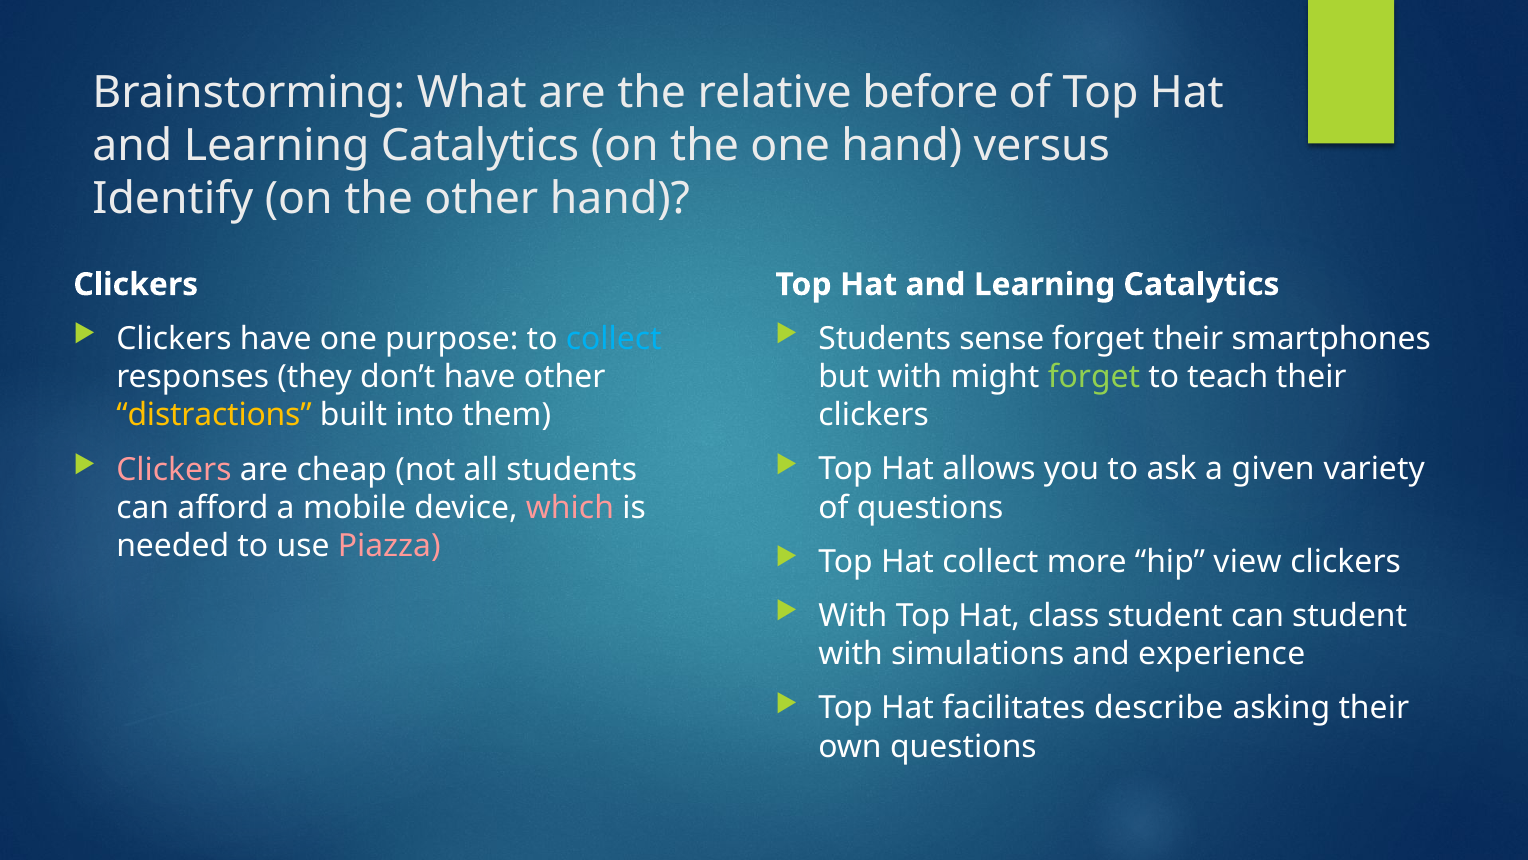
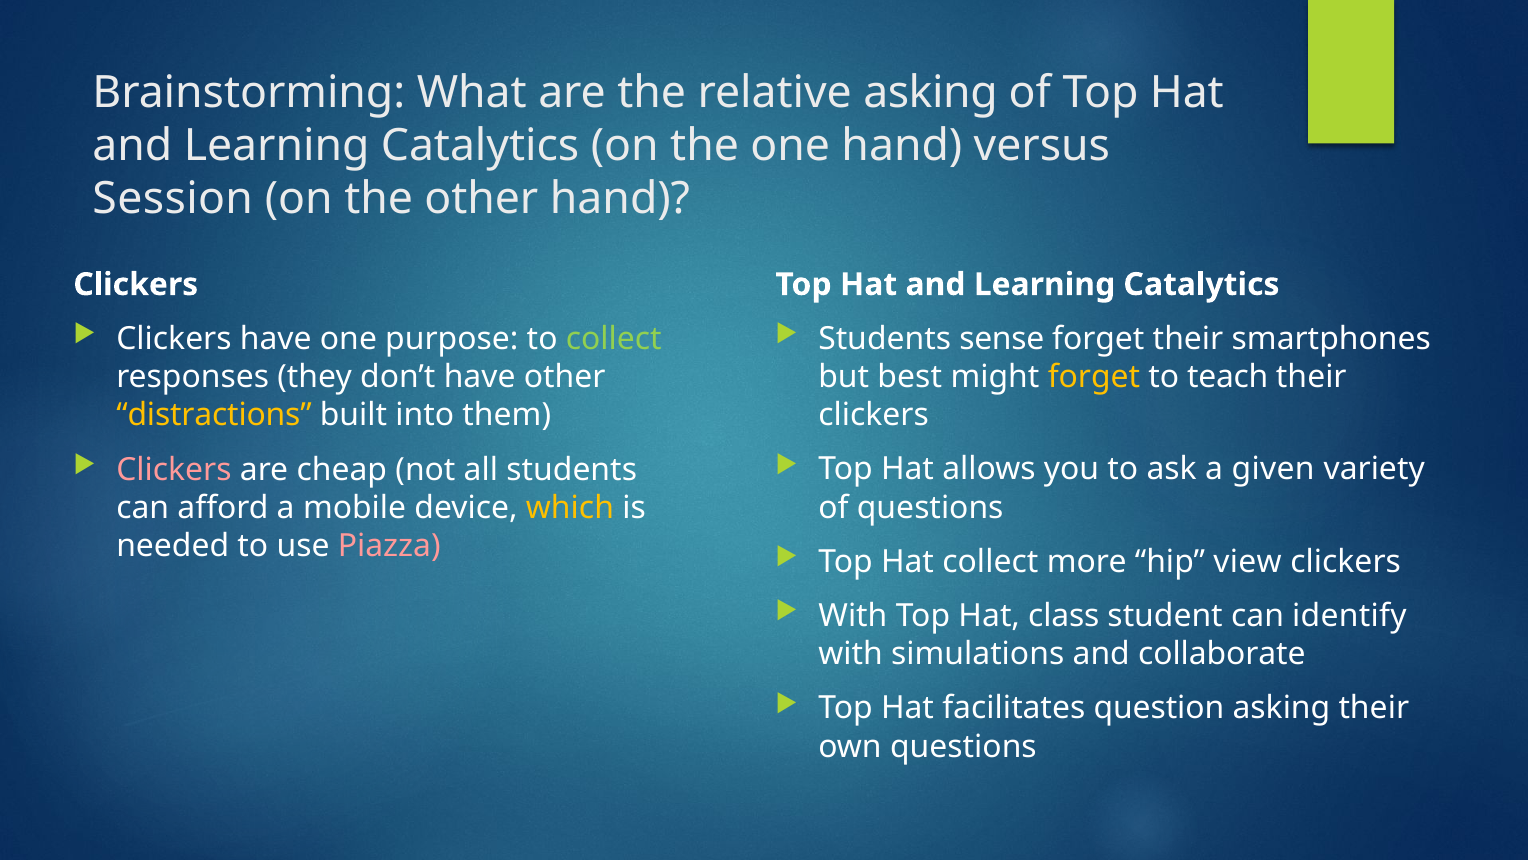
relative before: before -> asking (930, 92)
Identify: Identify -> Session (173, 199)
collect colour: light blue -> light green (614, 339)
but with: with -> best (910, 377)
forget colour: light green -> yellow (1094, 377)
which colour: pink -> yellow (570, 508)
can student: student -> identify (1349, 616)
experience: experience -> collaborate (1222, 654)
describe: describe -> question (1159, 708)
